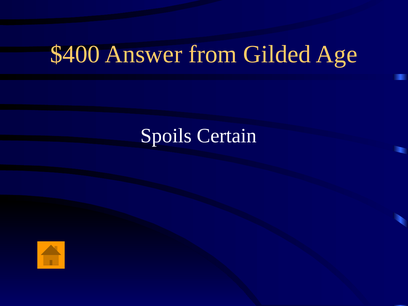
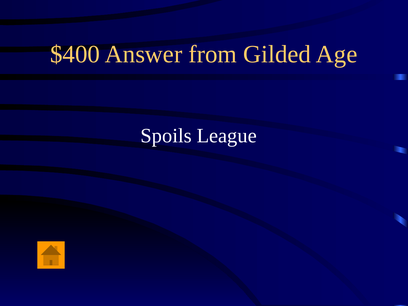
Certain: Certain -> League (227, 136)
